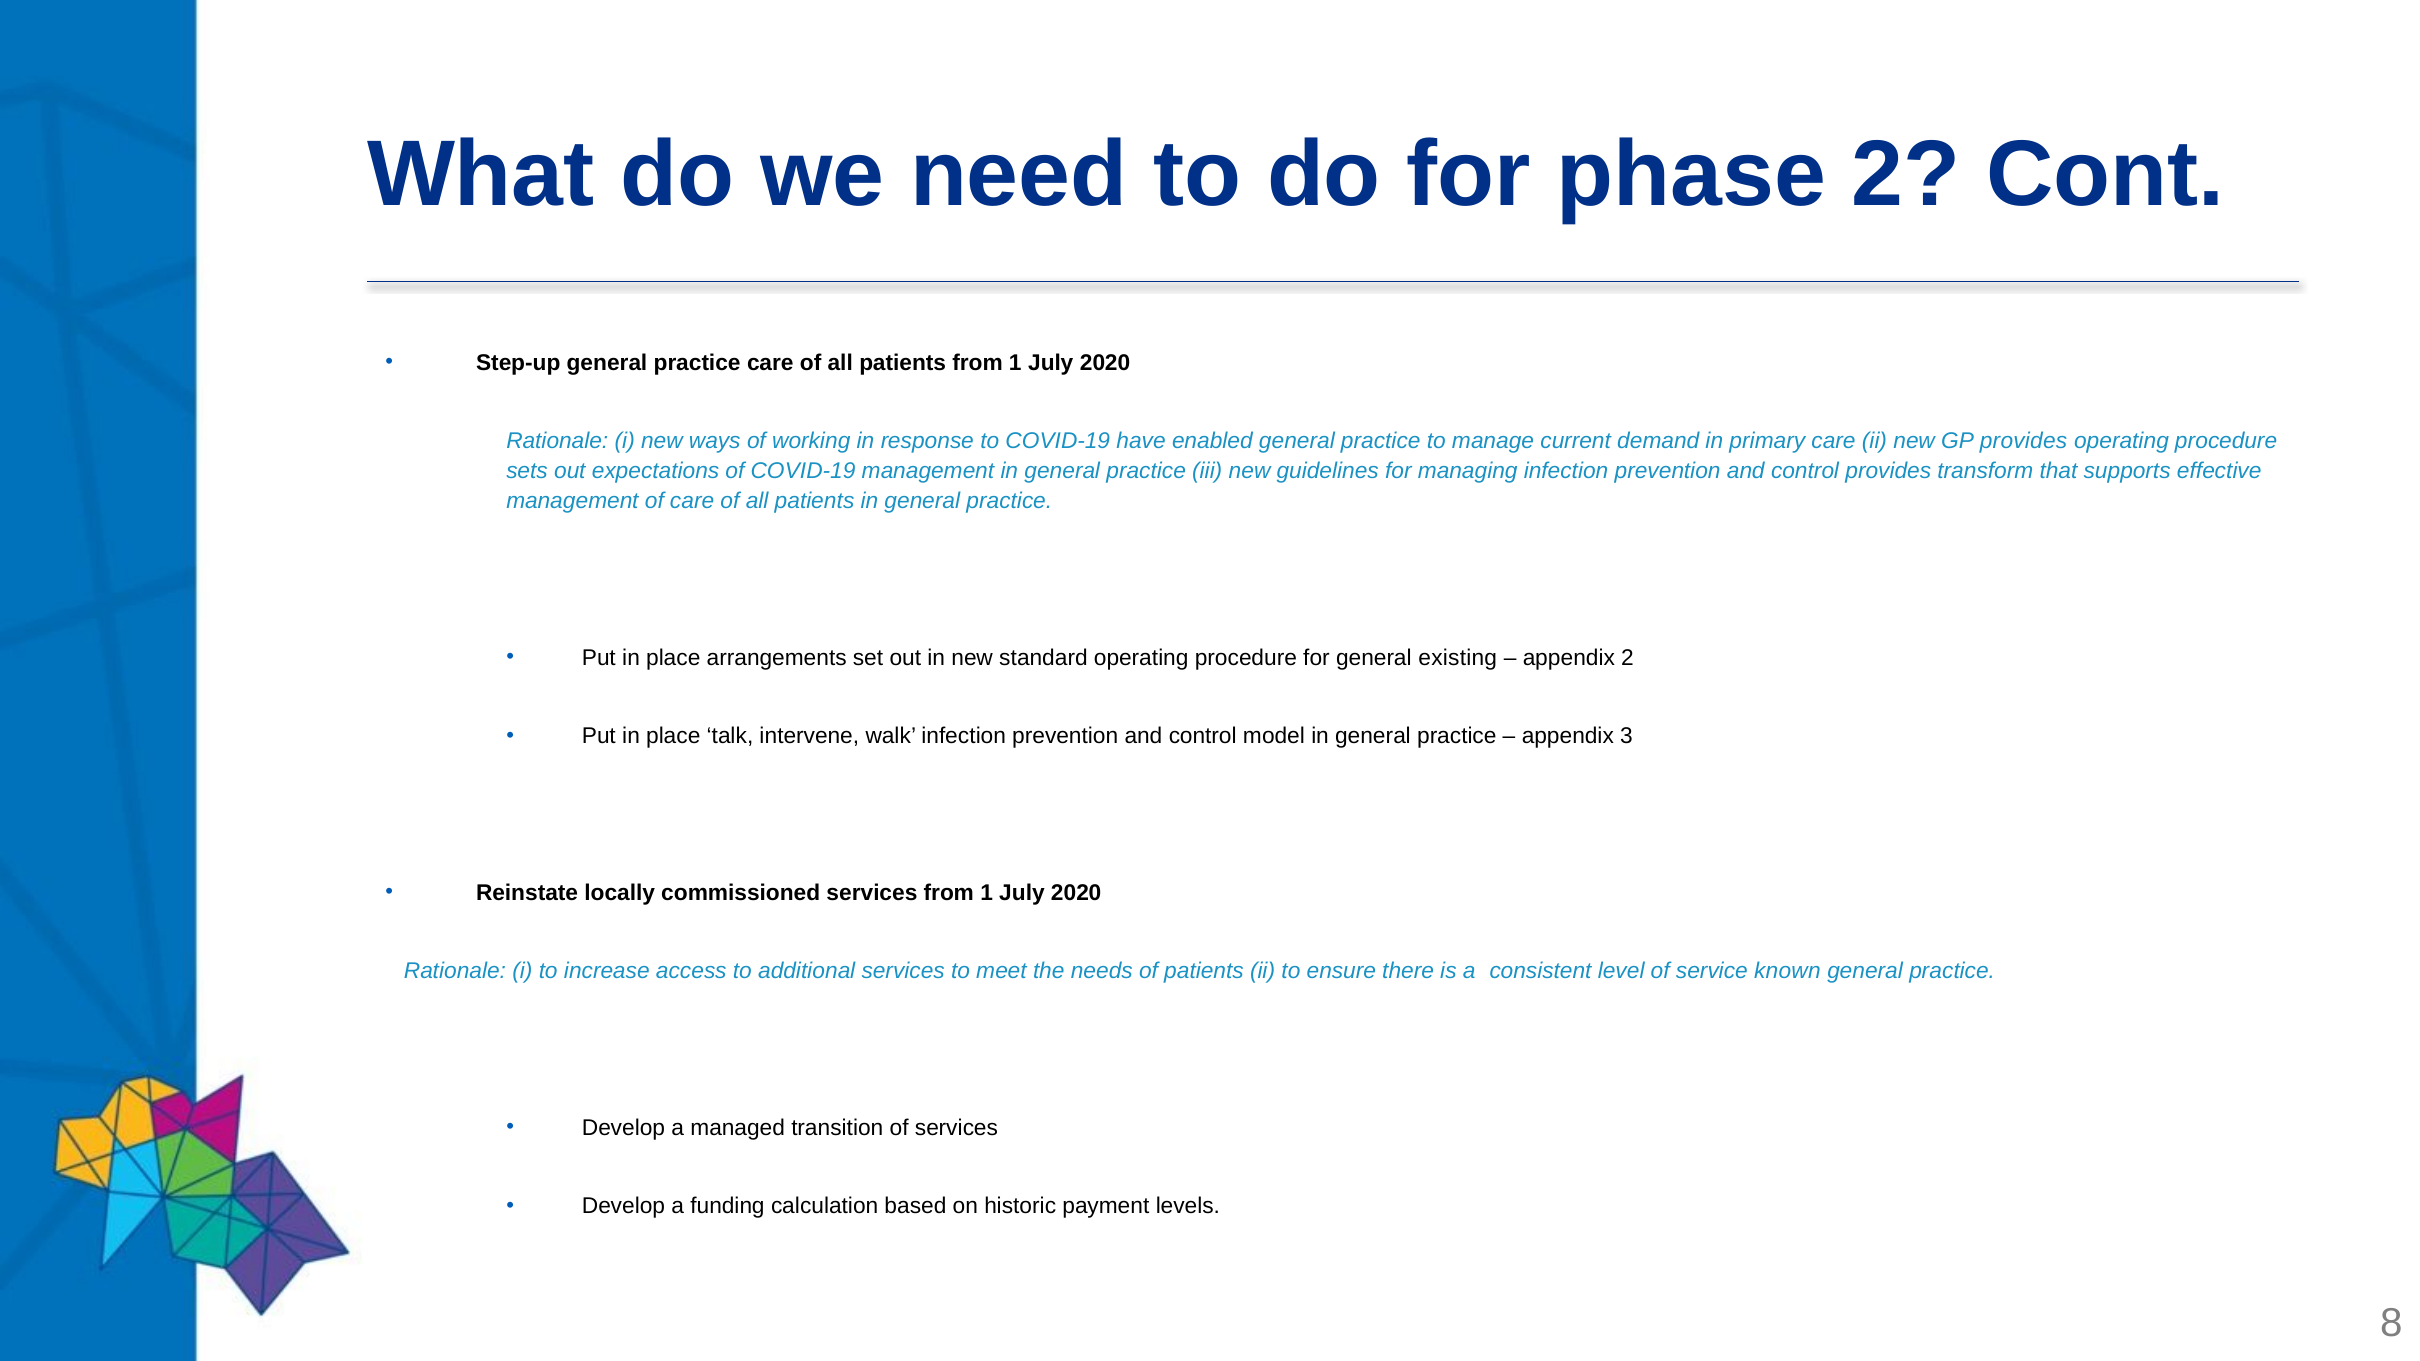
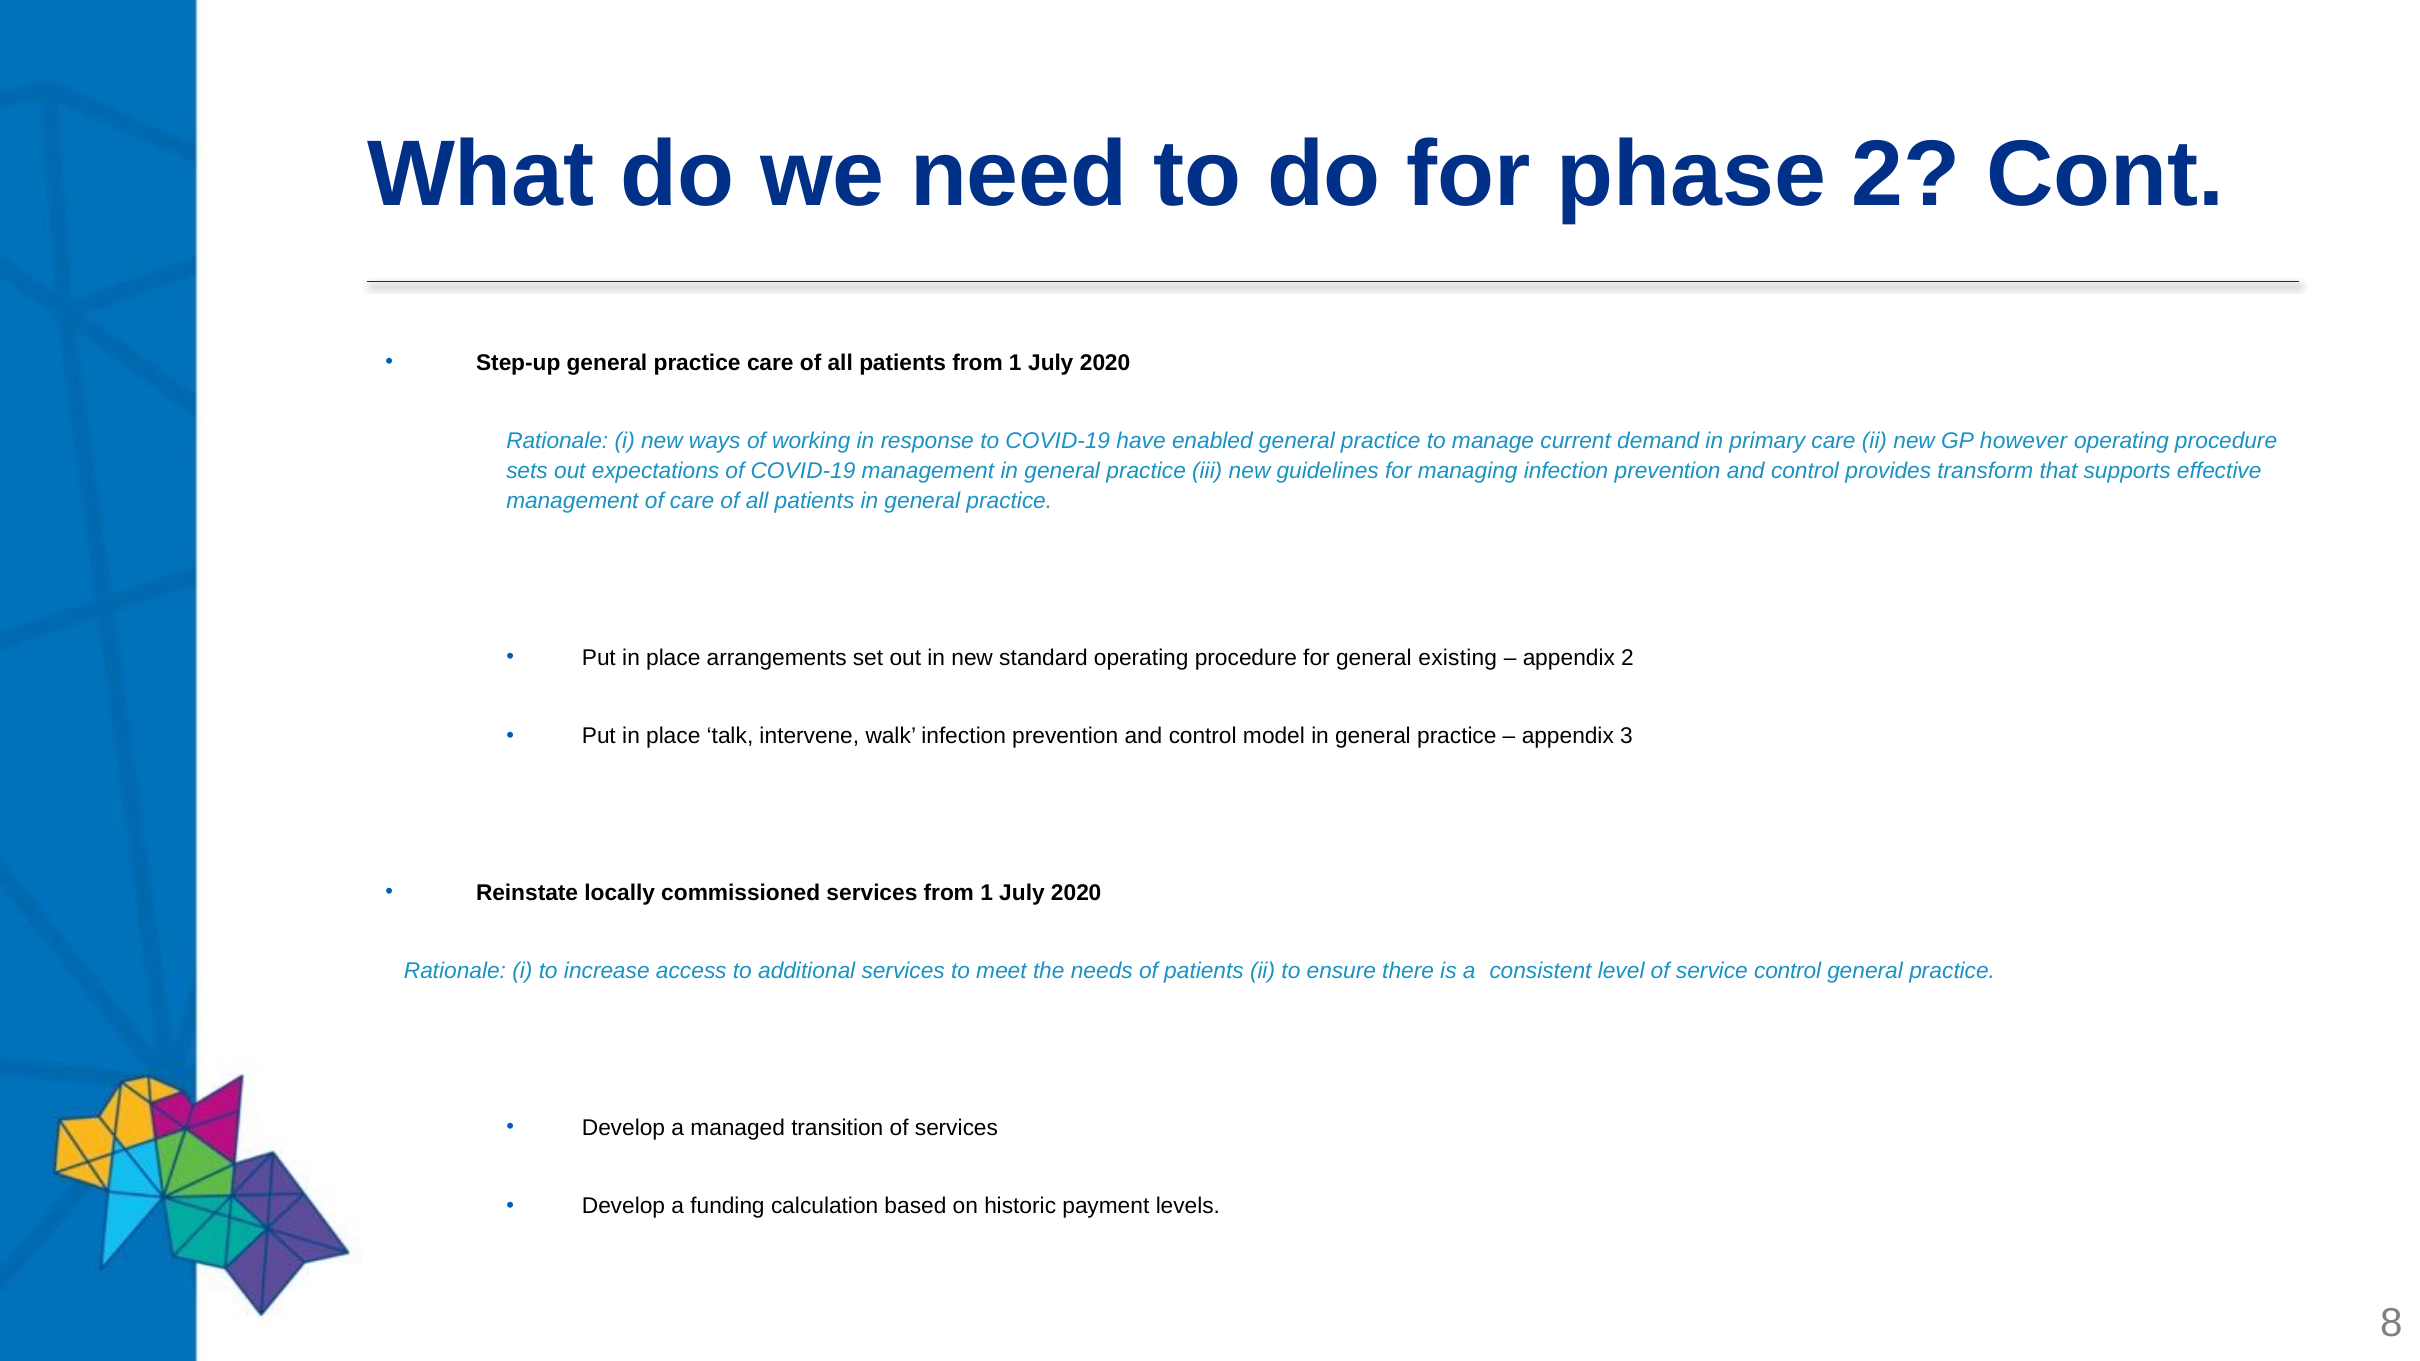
GP provides: provides -> however (2024, 441)
service known: known -> control (1788, 971)
